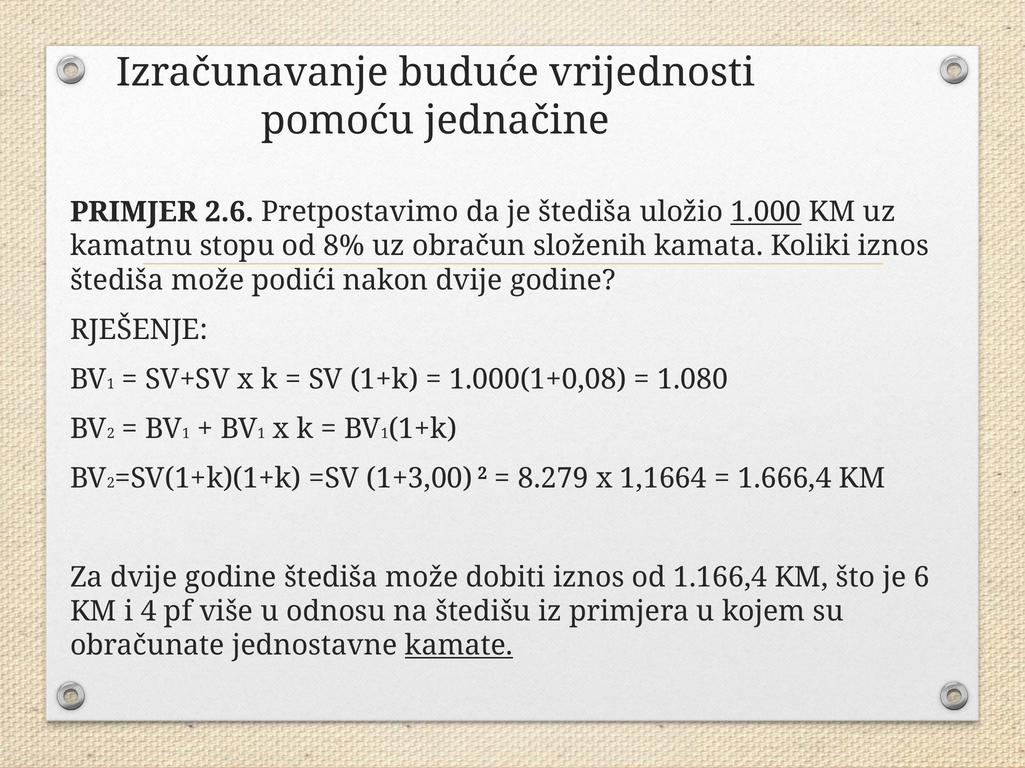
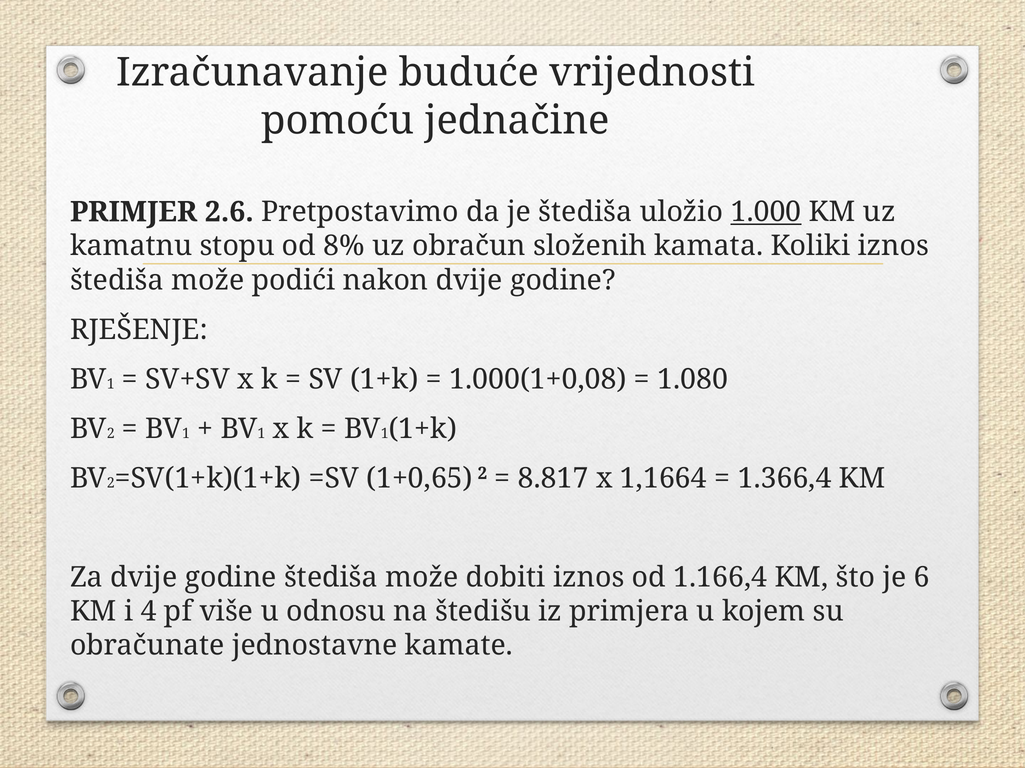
1+3,00: 1+3,00 -> 1+0,65 (419, 479)
8.279: 8.279 -> 8.817 (553, 479)
1.666,4: 1.666,4 -> 1.366,4 (785, 479)
kamate underline: present -> none (459, 646)
